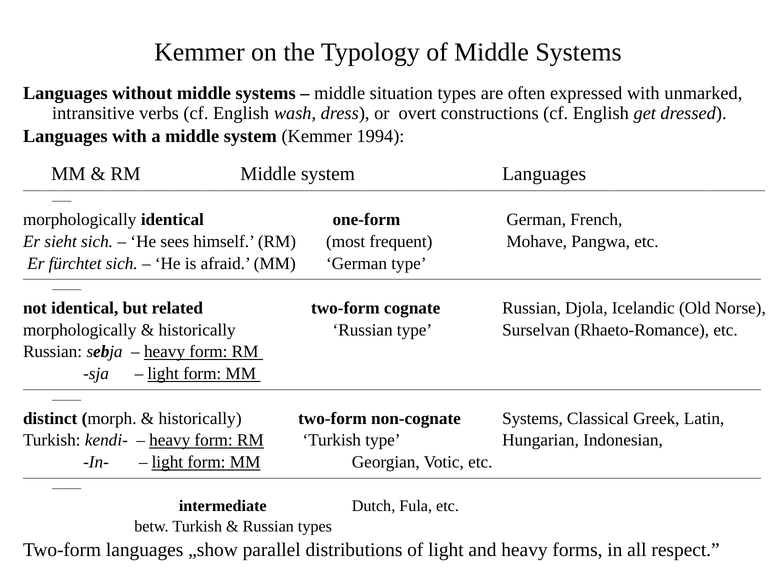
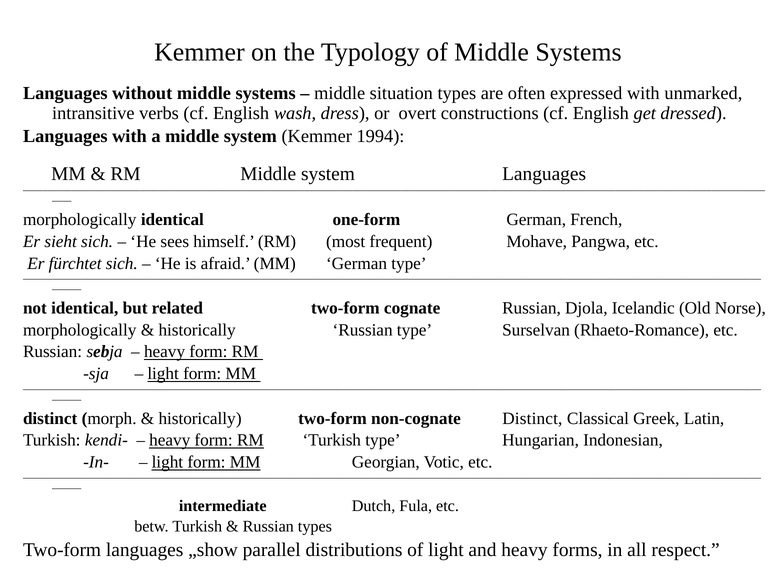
non-cognate Systems: Systems -> Distinct (532, 418)
